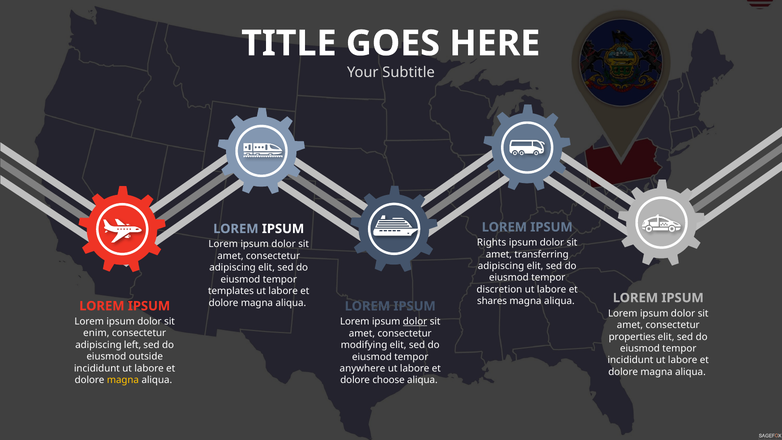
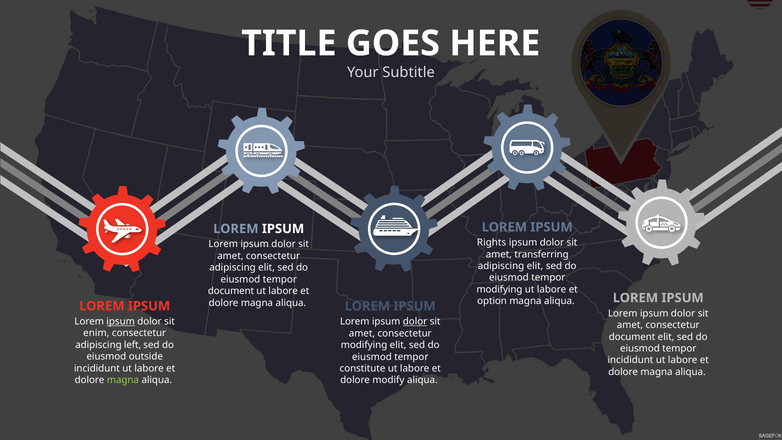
discretion: discretion -> modifying (499, 289)
templates: templates -> document (231, 291)
shares: shares -> option (492, 301)
ipsum underline: none -> present (121, 321)
properties: properties -> document (632, 337)
anywhere: anywhere -> constitute (362, 368)
magna colour: yellow -> light green (123, 380)
choose: choose -> modify (388, 380)
